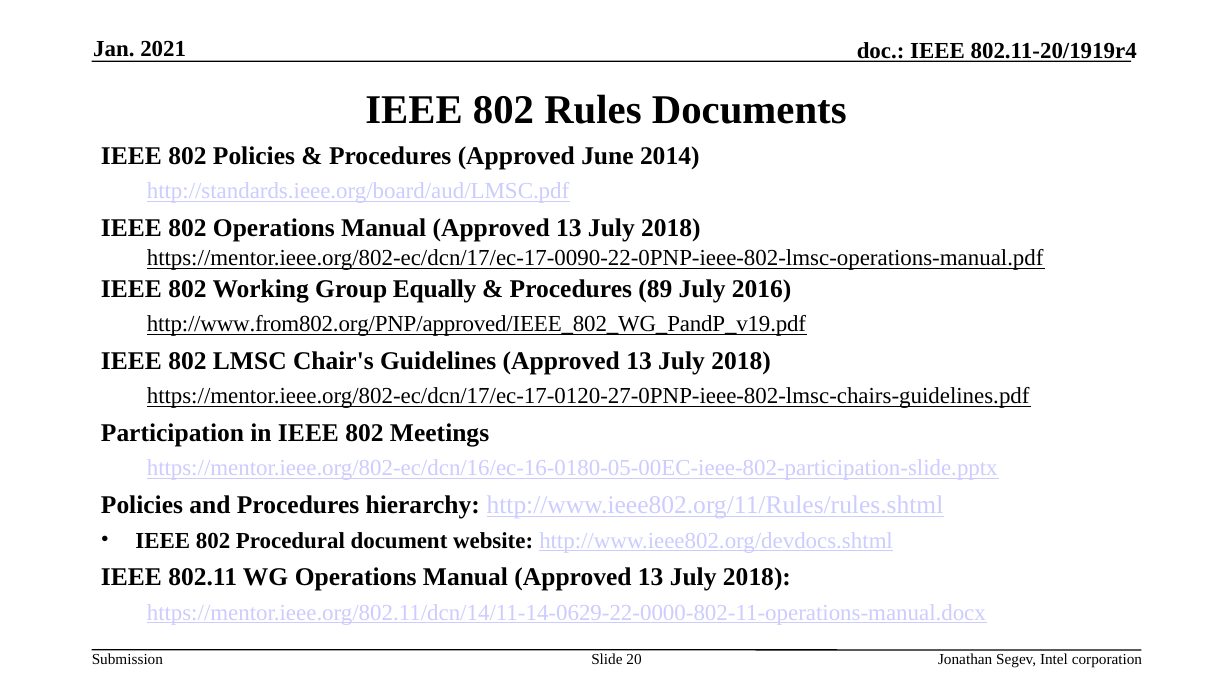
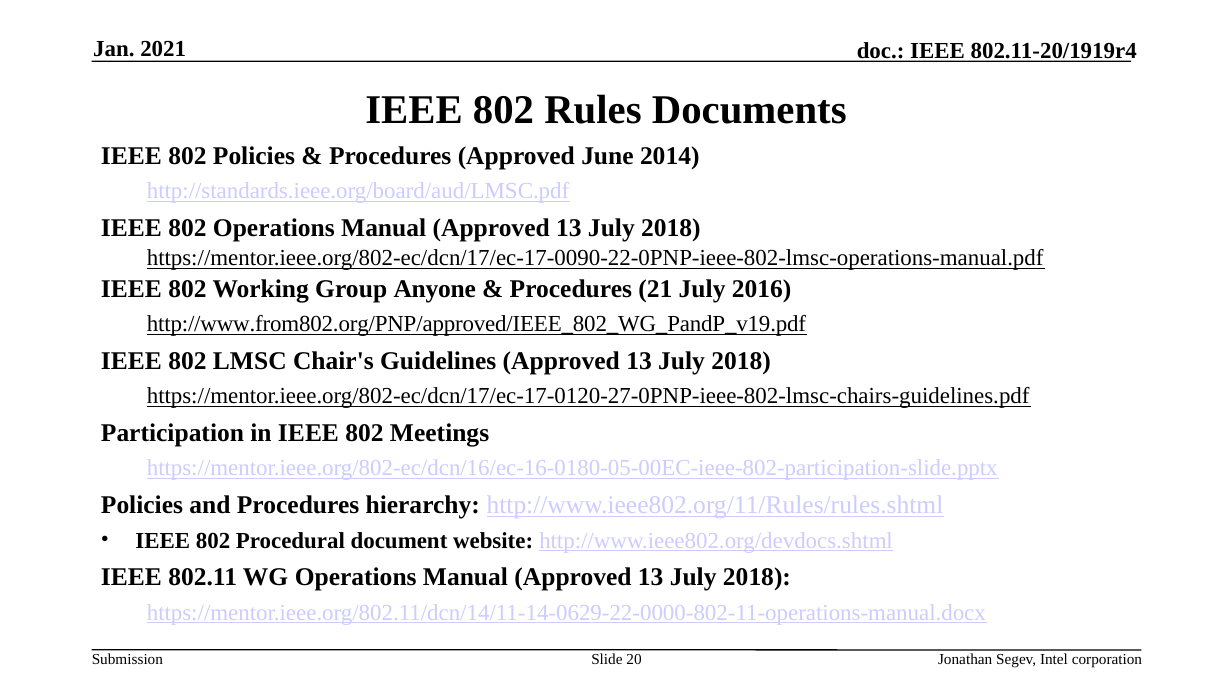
Equally: Equally -> Anyone (435, 289)
89: 89 -> 21 (655, 289)
